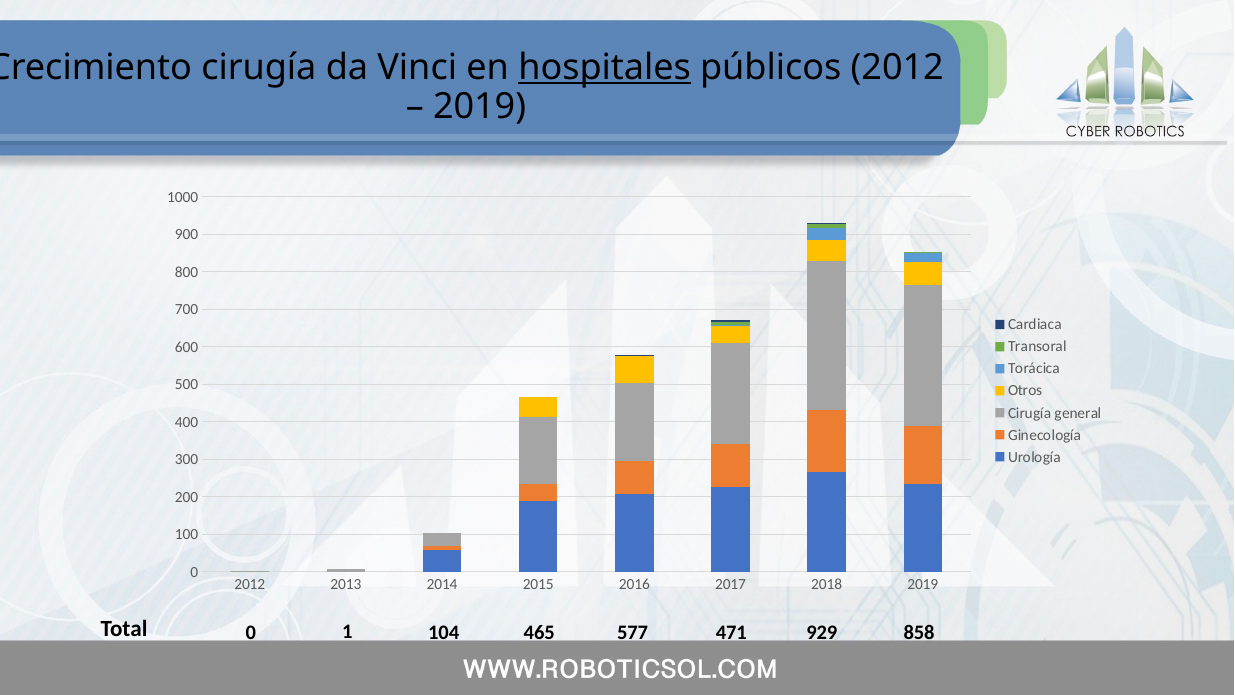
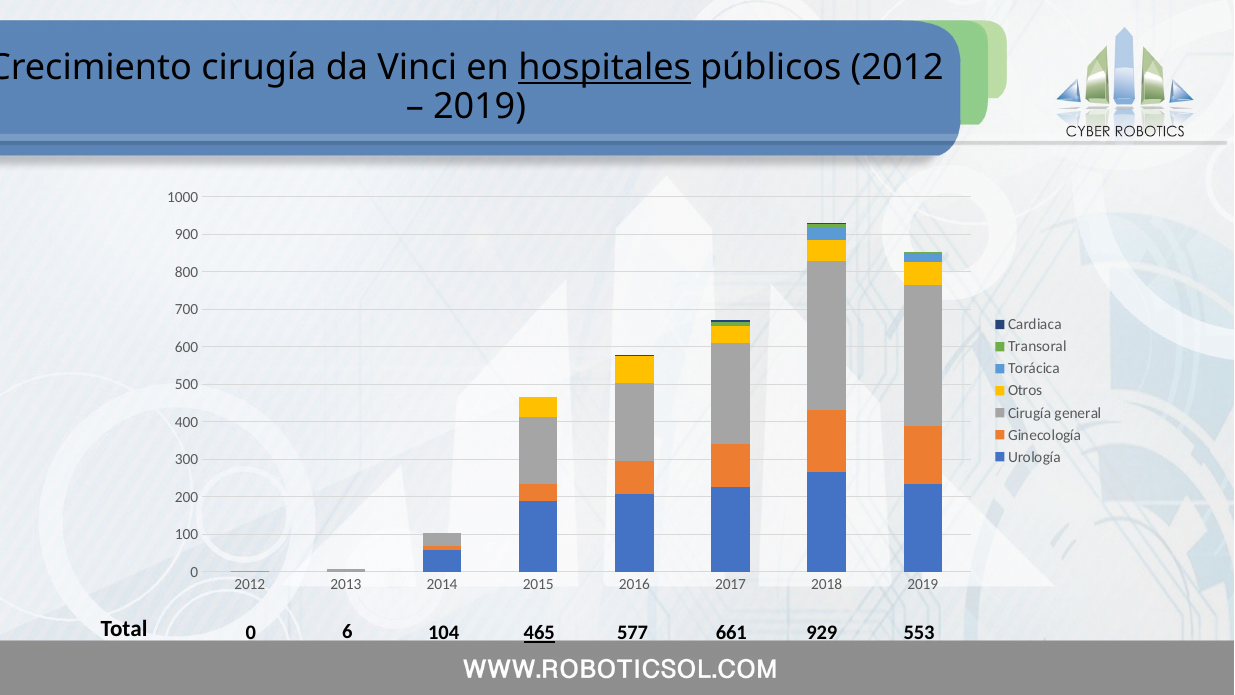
1: 1 -> 6 (347, 631)
465 underline: none -> present (539, 633)
471: 471 -> 661 (731, 633)
858: 858 -> 553 (919, 633)
